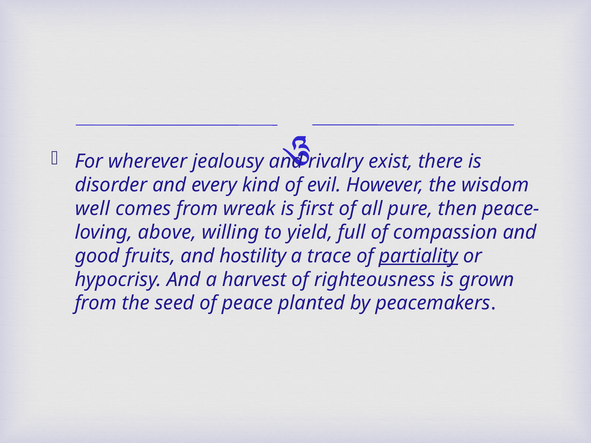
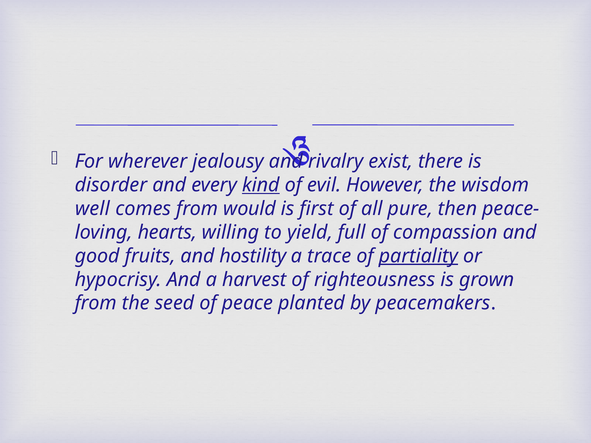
kind underline: none -> present (261, 185)
wreak: wreak -> would (250, 209)
above: above -> hearts (167, 232)
